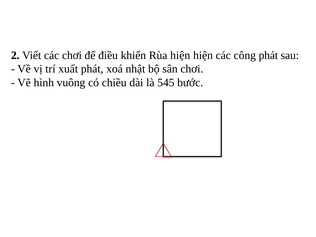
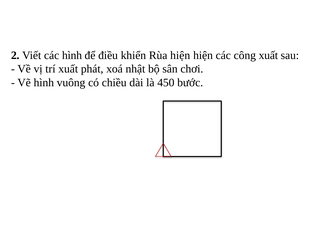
các chơi: chơi -> hình (72, 55)
công phát: phát -> xuất (268, 55)
545: 545 -> 450 (166, 83)
